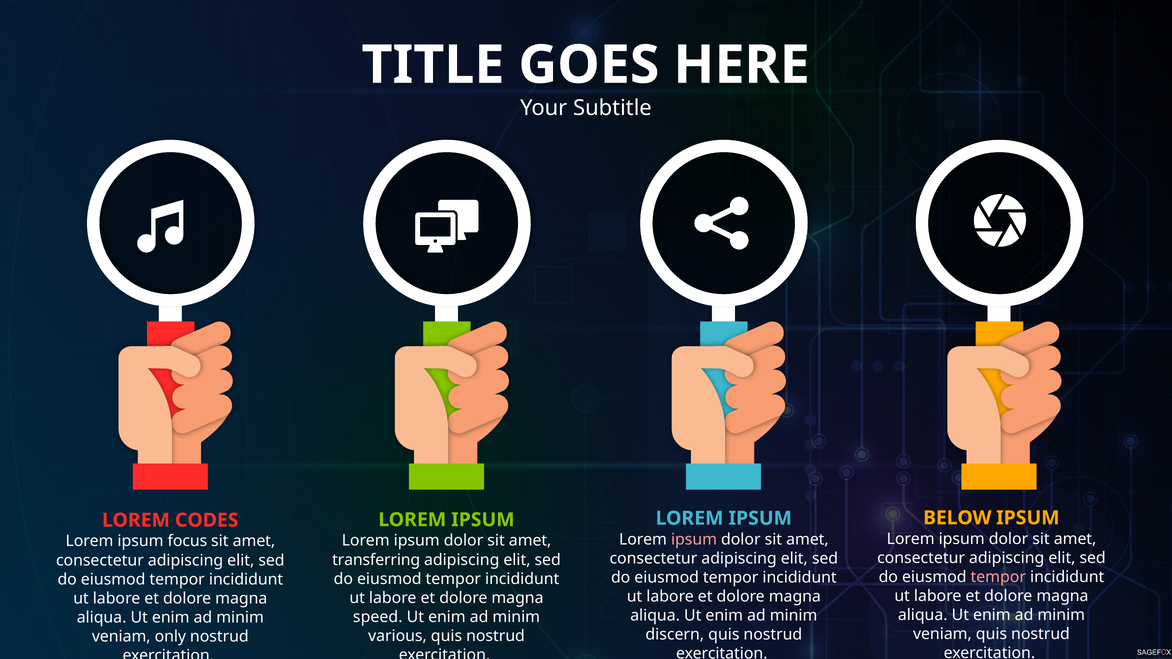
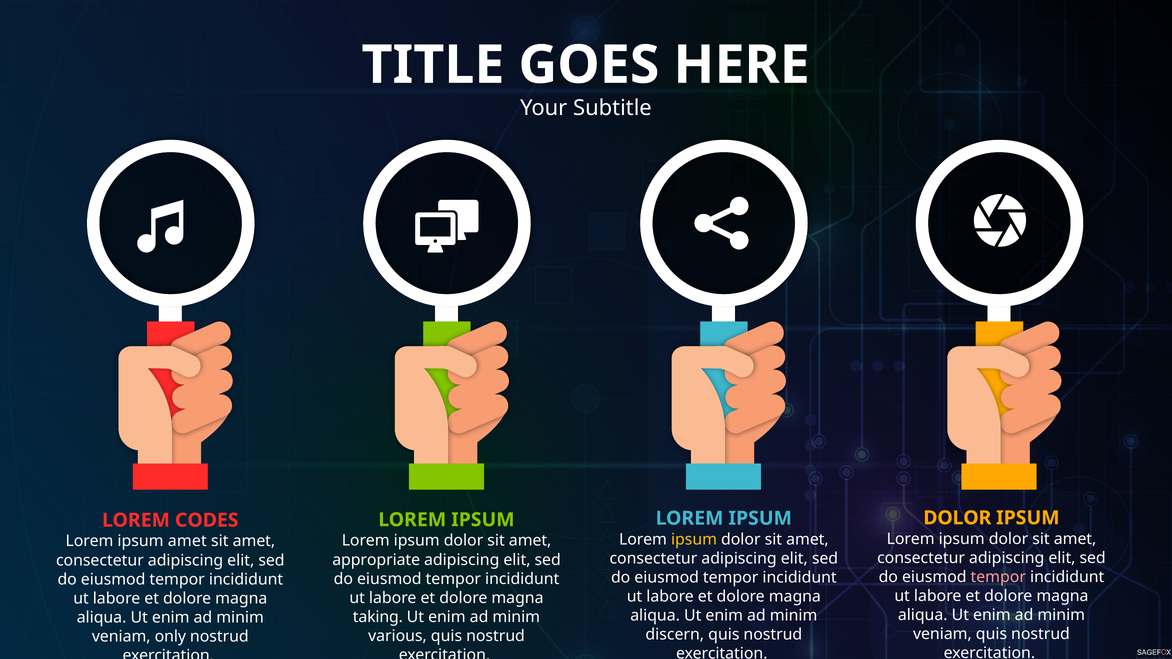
BELOW: BELOW -> DOLOR (957, 518)
ipsum colour: pink -> yellow (694, 539)
ipsum focus: focus -> amet (187, 541)
transferring: transferring -> appropriate (376, 560)
speed: speed -> taking (378, 617)
